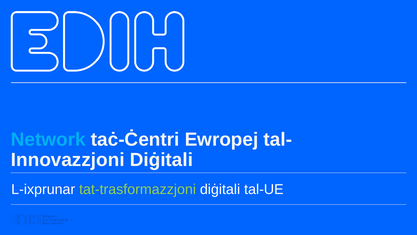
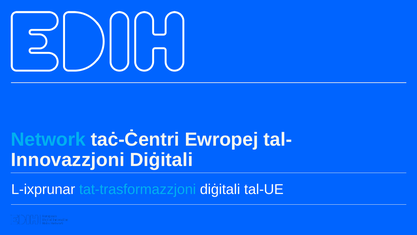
tat-trasformazzjoni colour: light green -> light blue (138, 189)
